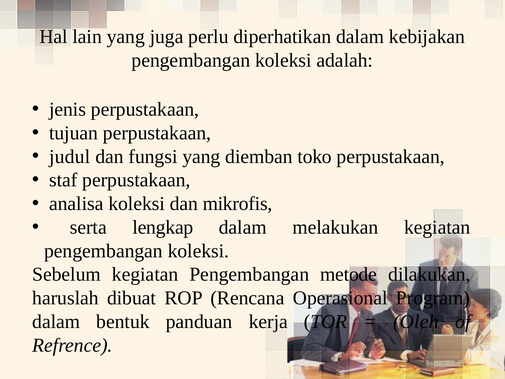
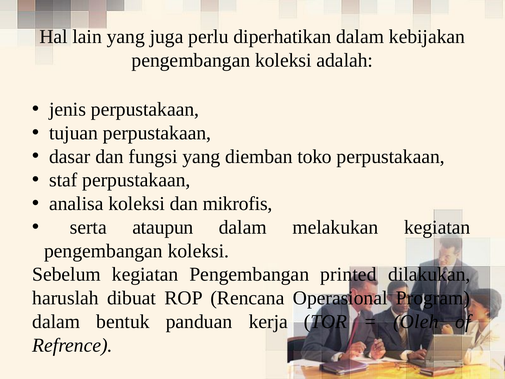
judul: judul -> dasar (70, 156)
lengkap: lengkap -> ataupun (163, 227)
metode: metode -> printed (348, 274)
